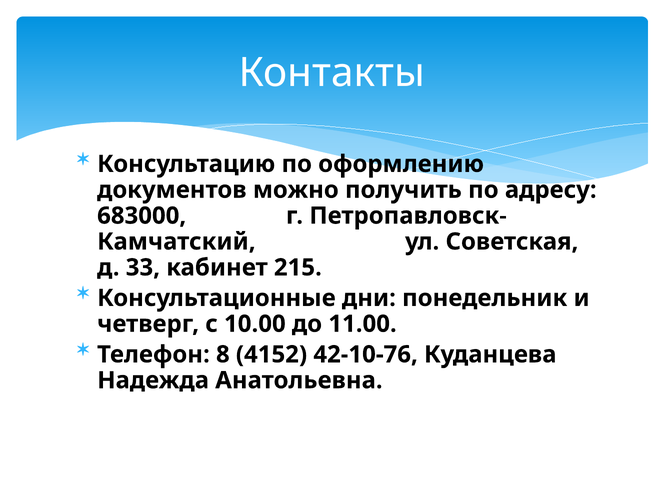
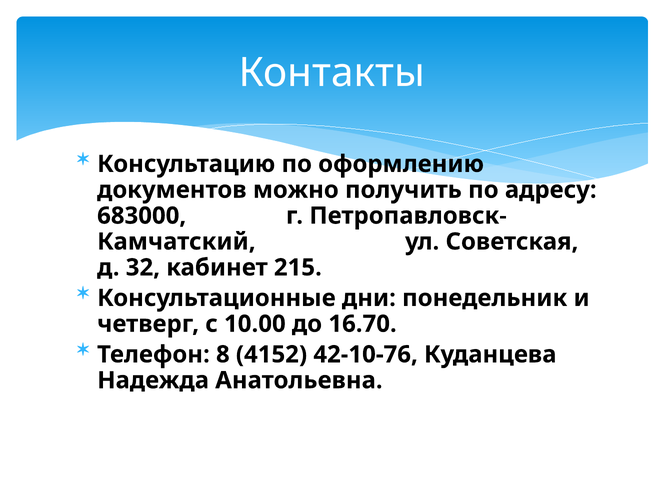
33: 33 -> 32 (143, 268)
11.00: 11.00 -> 16.70 (363, 324)
